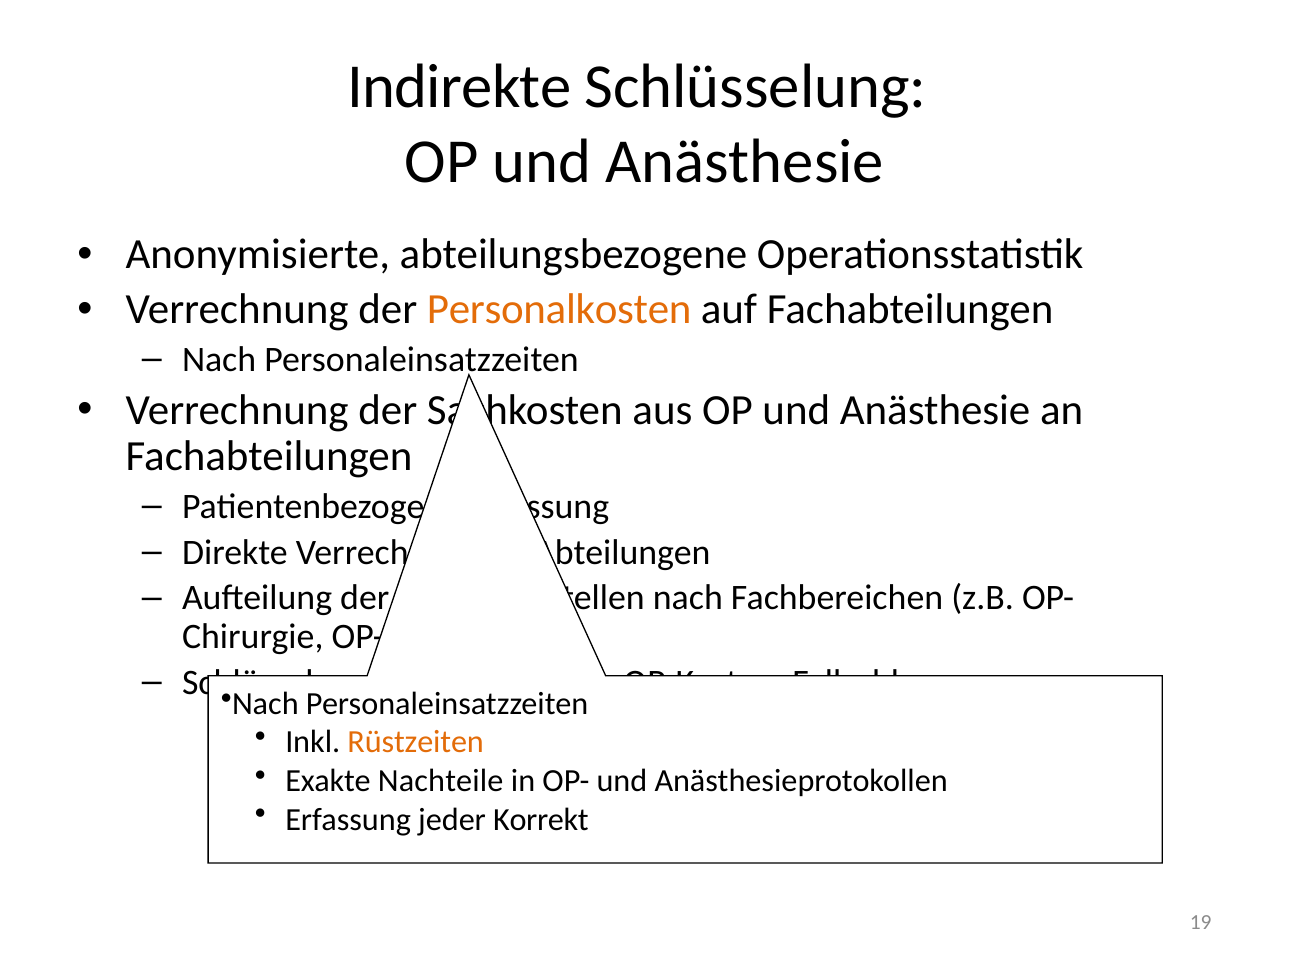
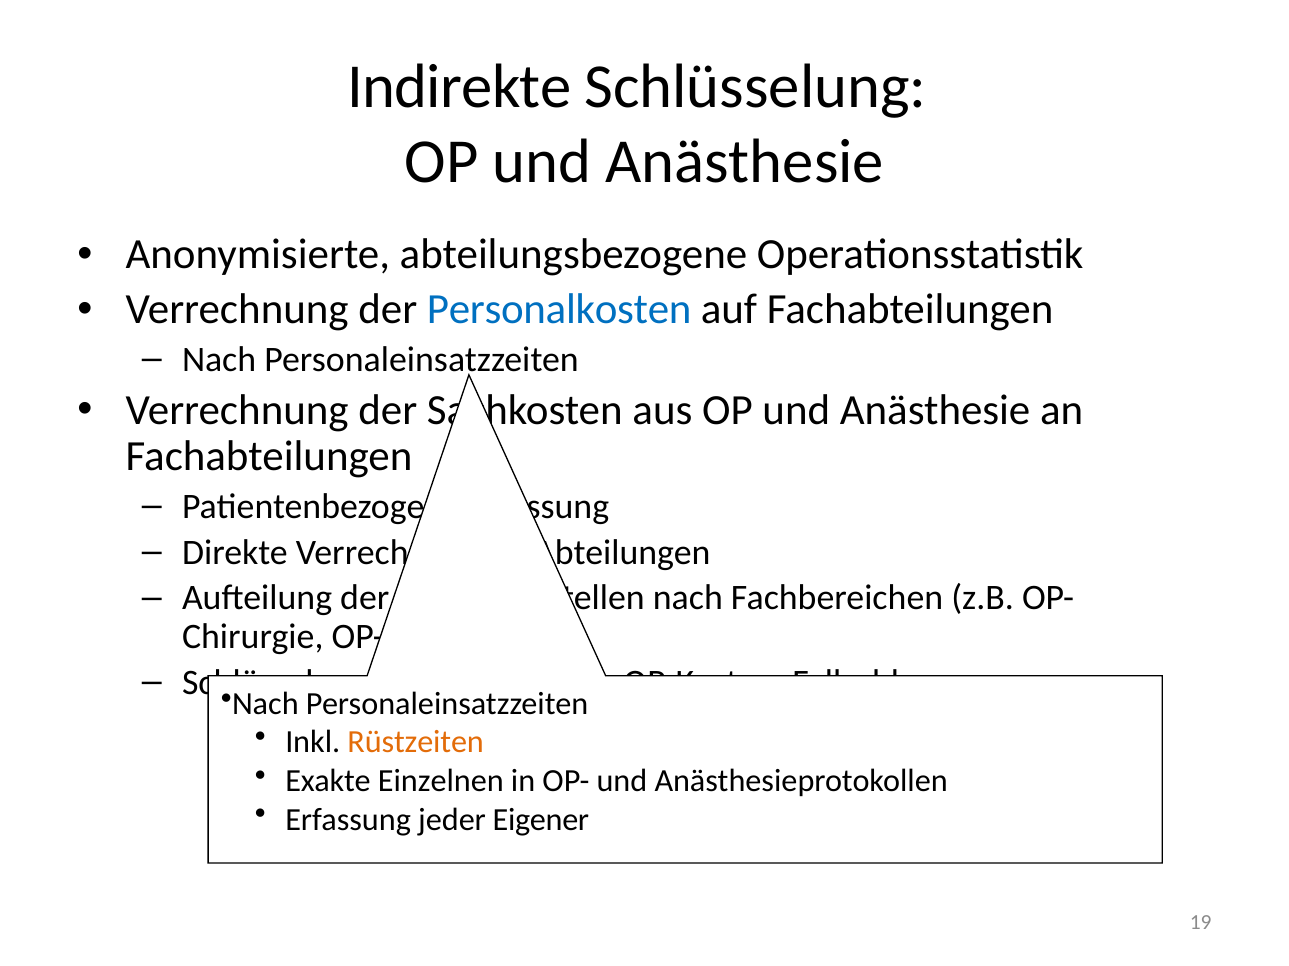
Personalkosten colour: orange -> blue (559, 310)
Nachteile: Nachteile -> Einzelnen (441, 782)
Korrekt: Korrekt -> Eigener (541, 820)
